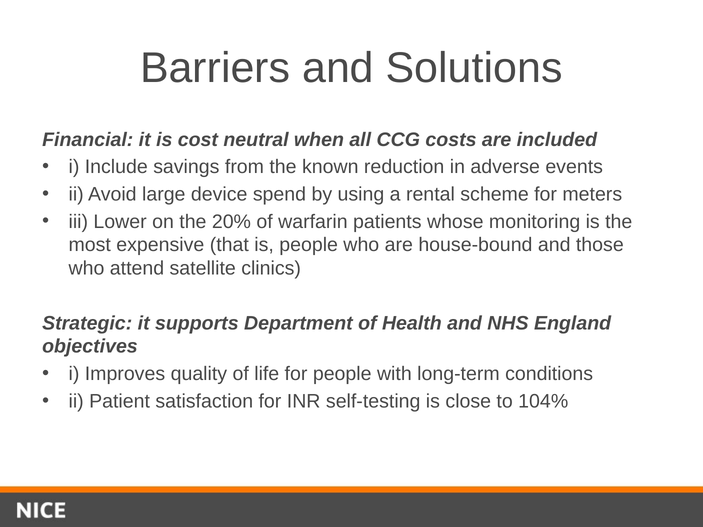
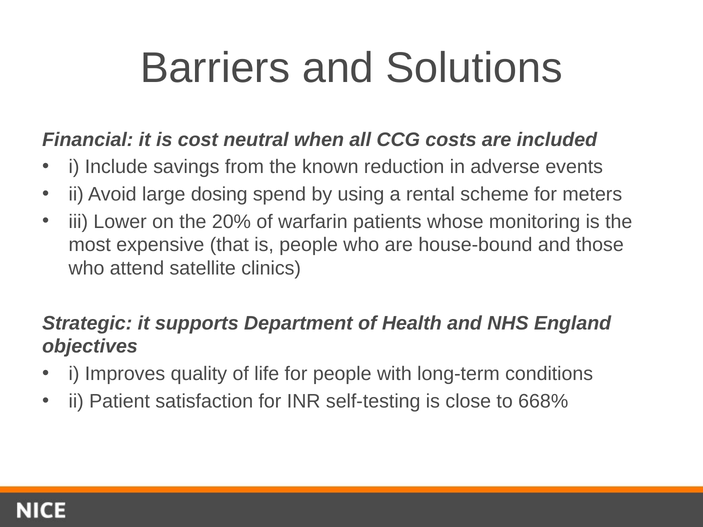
device: device -> dosing (219, 194)
104%: 104% -> 668% (543, 401)
